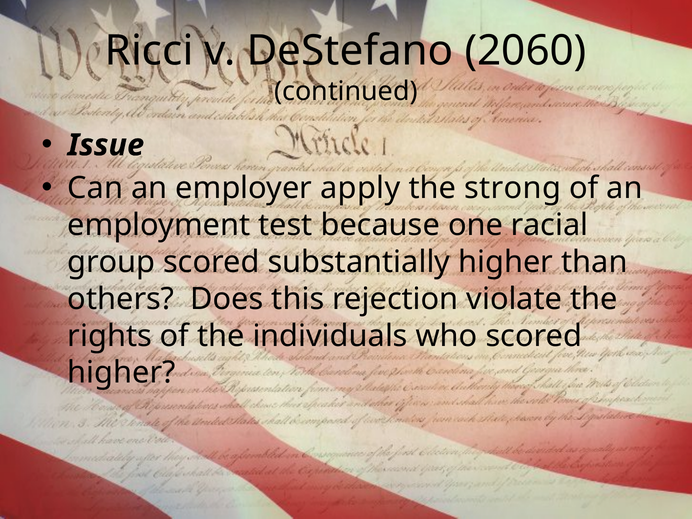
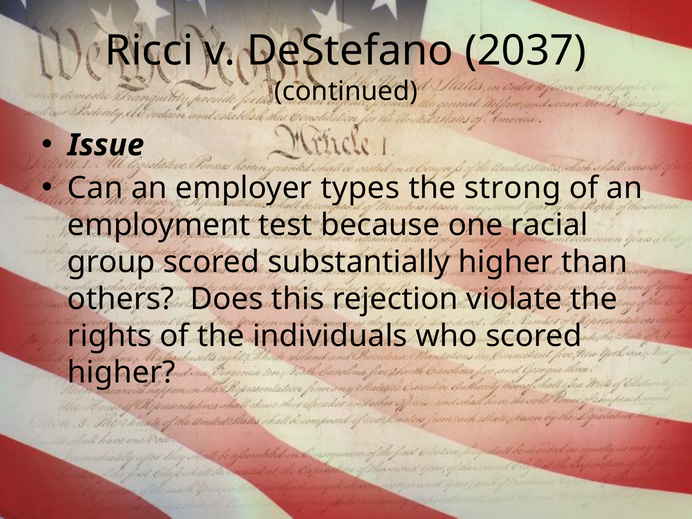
2060: 2060 -> 2037 (526, 51)
apply: apply -> types (360, 188)
